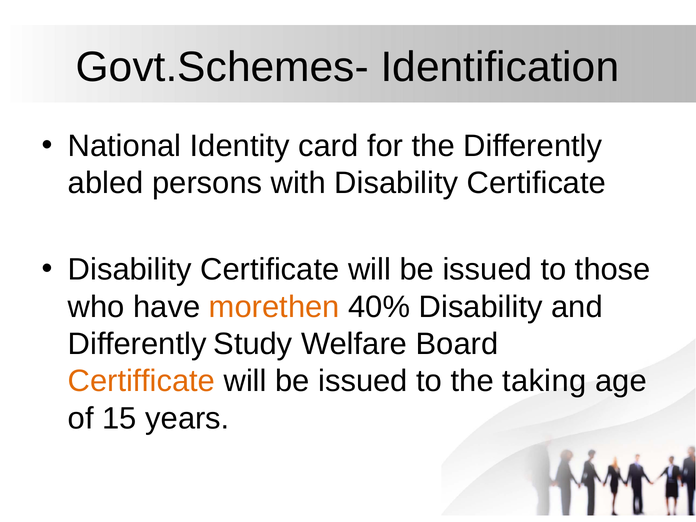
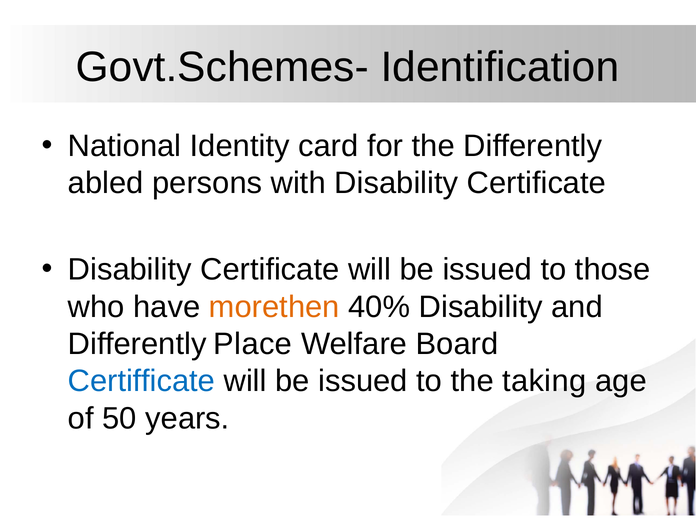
Study: Study -> Place (253, 344)
Certifficate colour: orange -> blue (142, 381)
15: 15 -> 50 (119, 418)
